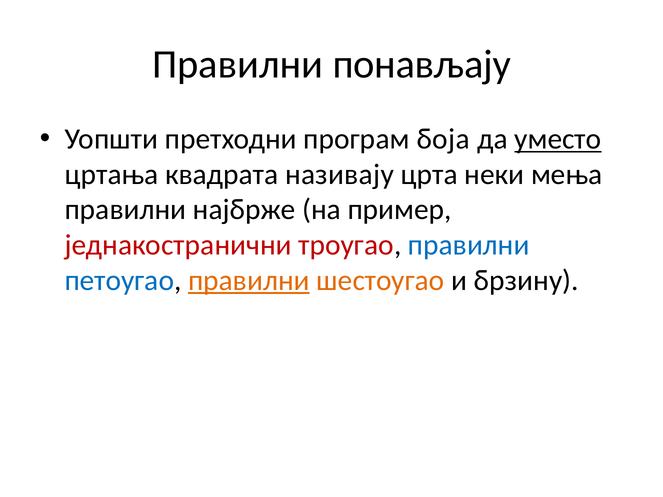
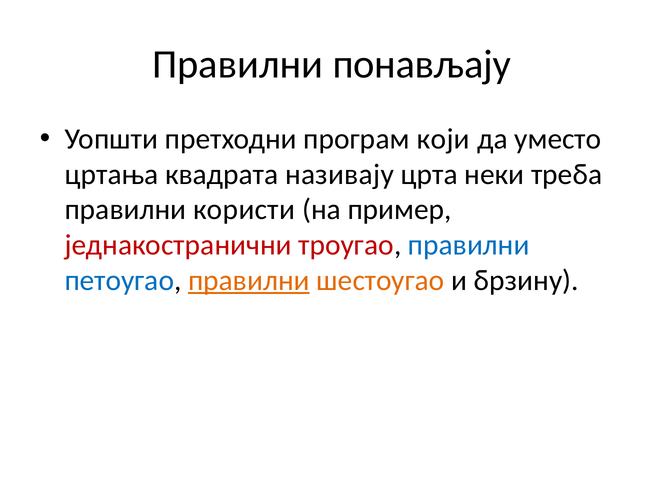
боја: боја -> који (443, 139)
уместо underline: present -> none (558, 139)
мења: мења -> треба (567, 174)
најбрже: најбрже -> користи (244, 210)
